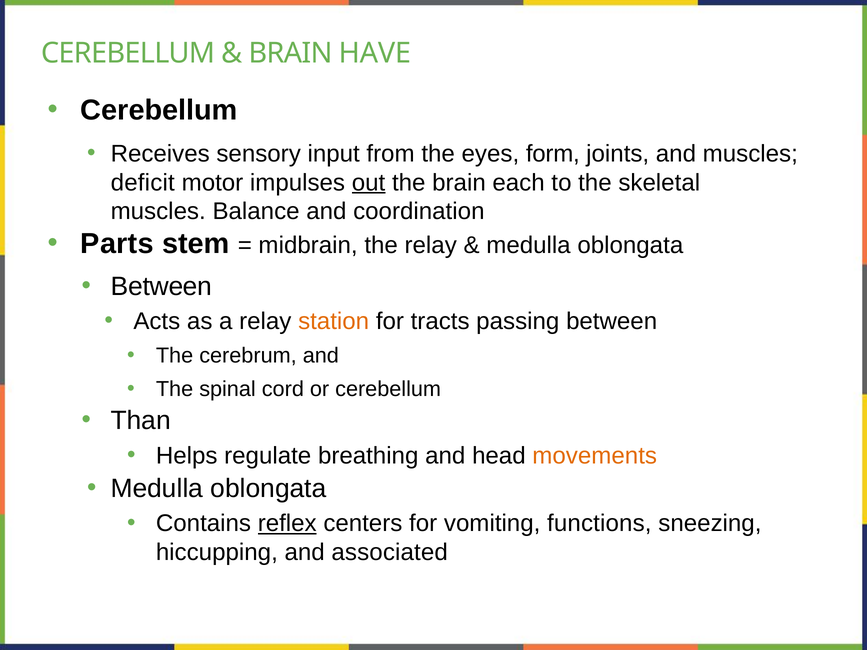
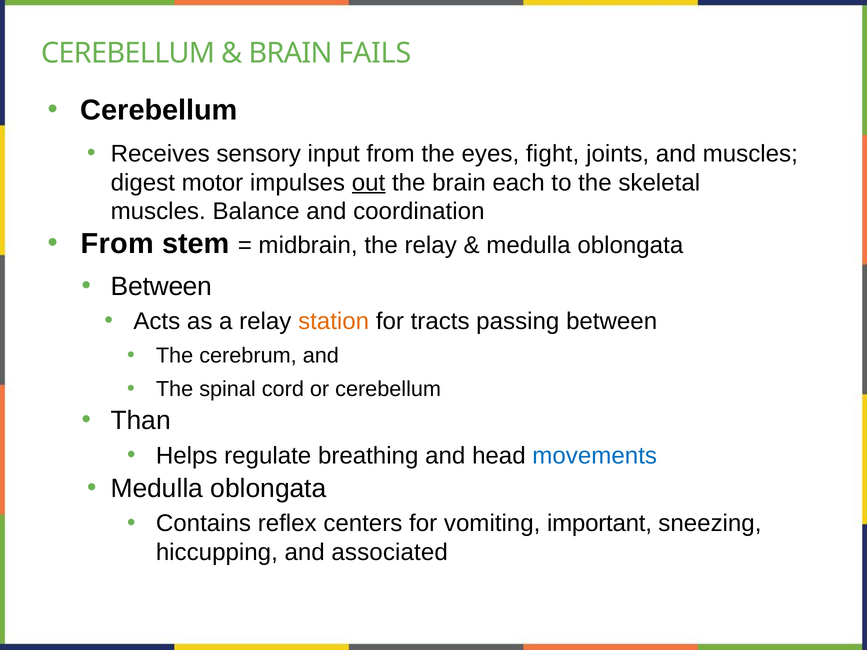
HAVE: HAVE -> FAILS (375, 53)
form: form -> fight (553, 154)
deficit: deficit -> digest (143, 183)
Parts: Parts -> From (117, 244)
movements colour: orange -> blue (595, 456)
reflex underline: present -> none (287, 524)
functions: functions -> important (599, 524)
